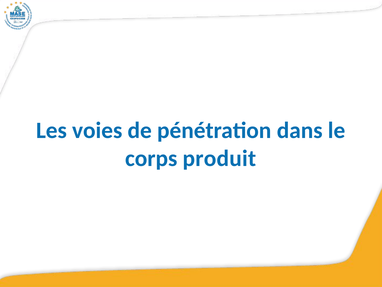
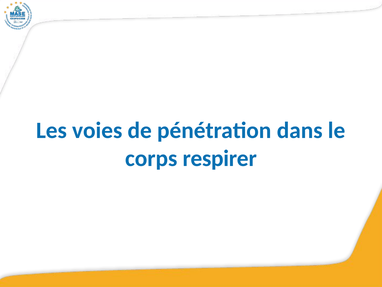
produit: produit -> respirer (220, 158)
